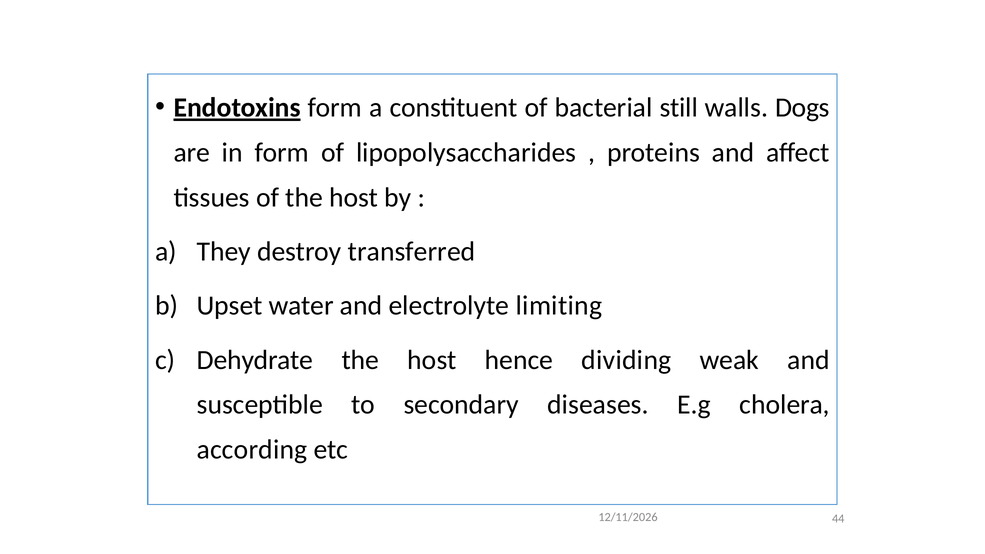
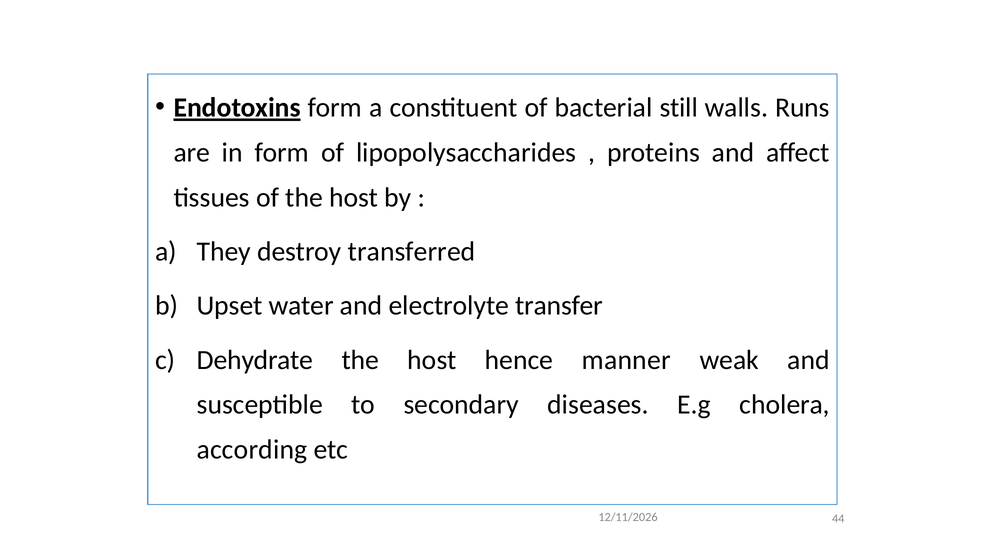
Dogs: Dogs -> Runs (802, 108)
limiting: limiting -> transfer (559, 306)
dividing: dividing -> manner (626, 360)
